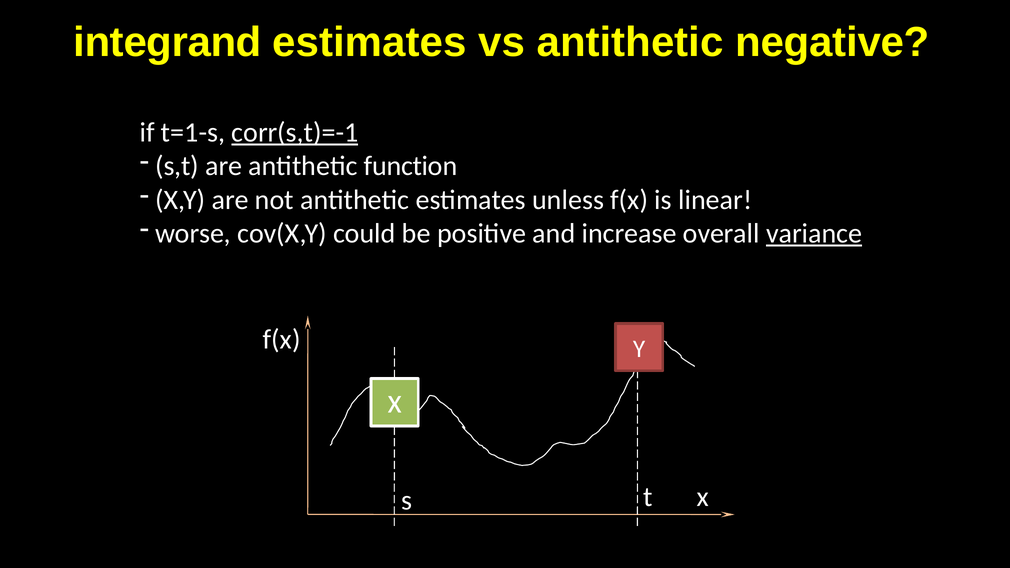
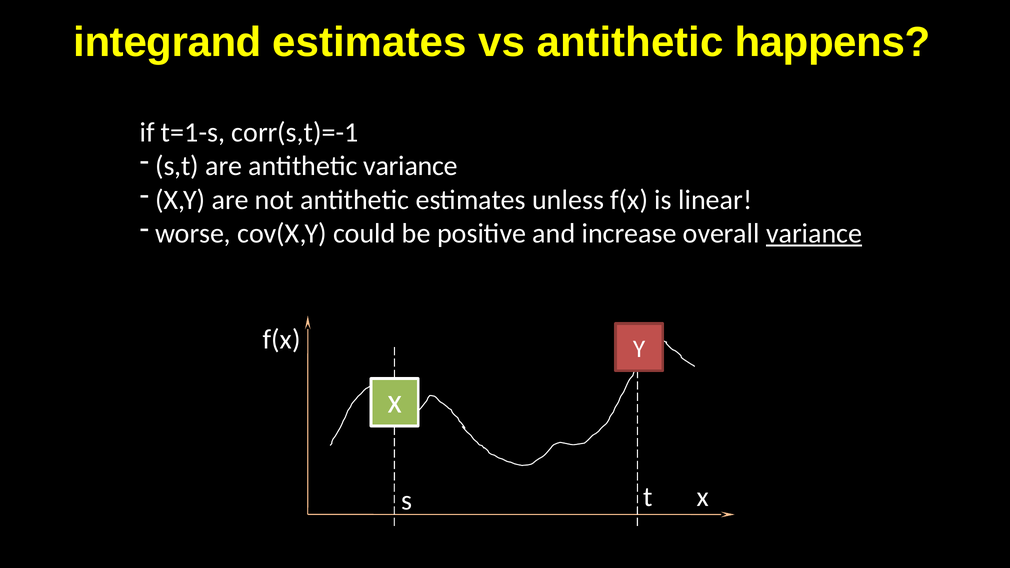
negative: negative -> happens (832, 42)
corr(s,t)=-1 underline: present -> none (295, 132)
antithetic function: function -> variance (411, 166)
